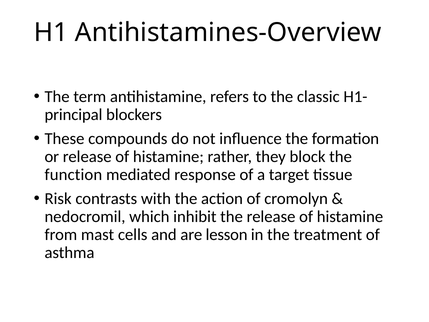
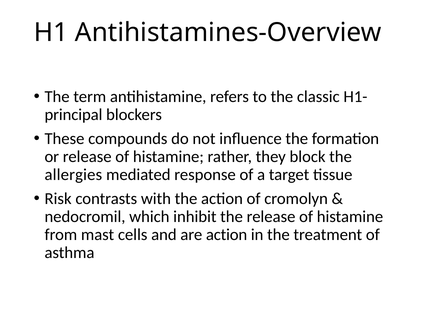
function: function -> allergies (73, 175)
are lesson: lesson -> action (227, 235)
